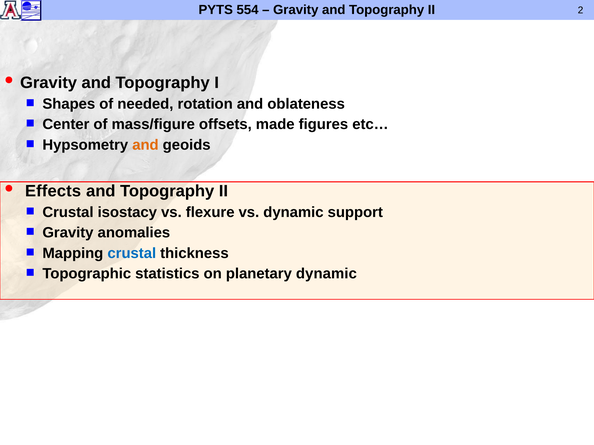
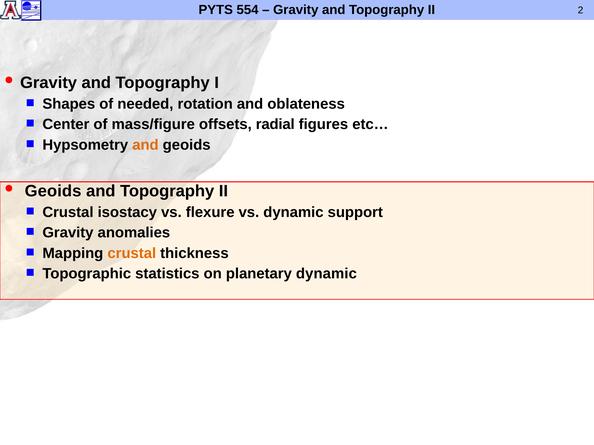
made: made -> radial (275, 125)
Effects: Effects -> Geoids (53, 191)
crustal colour: blue -> orange (132, 253)
